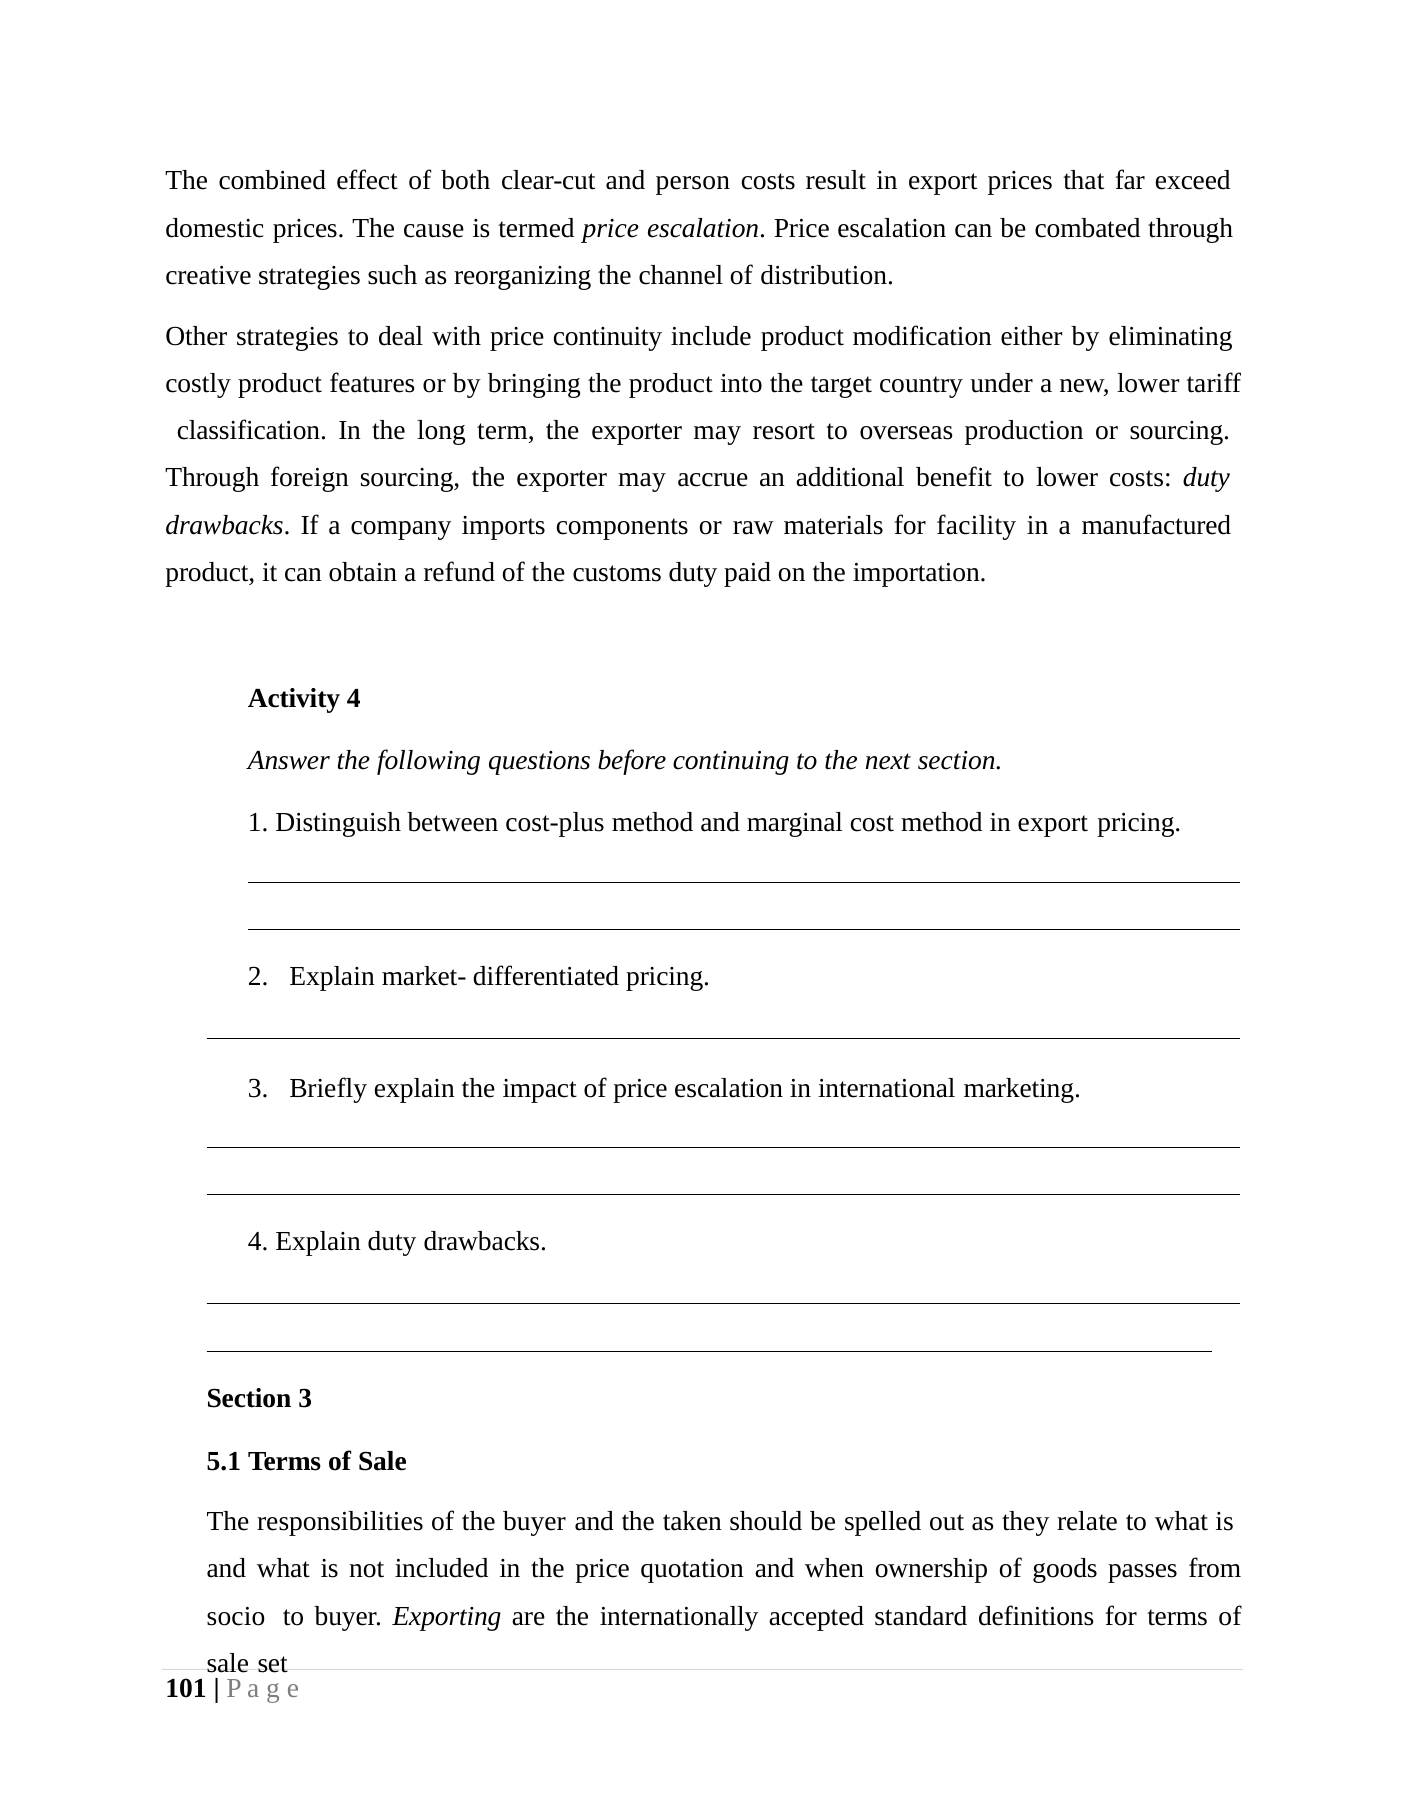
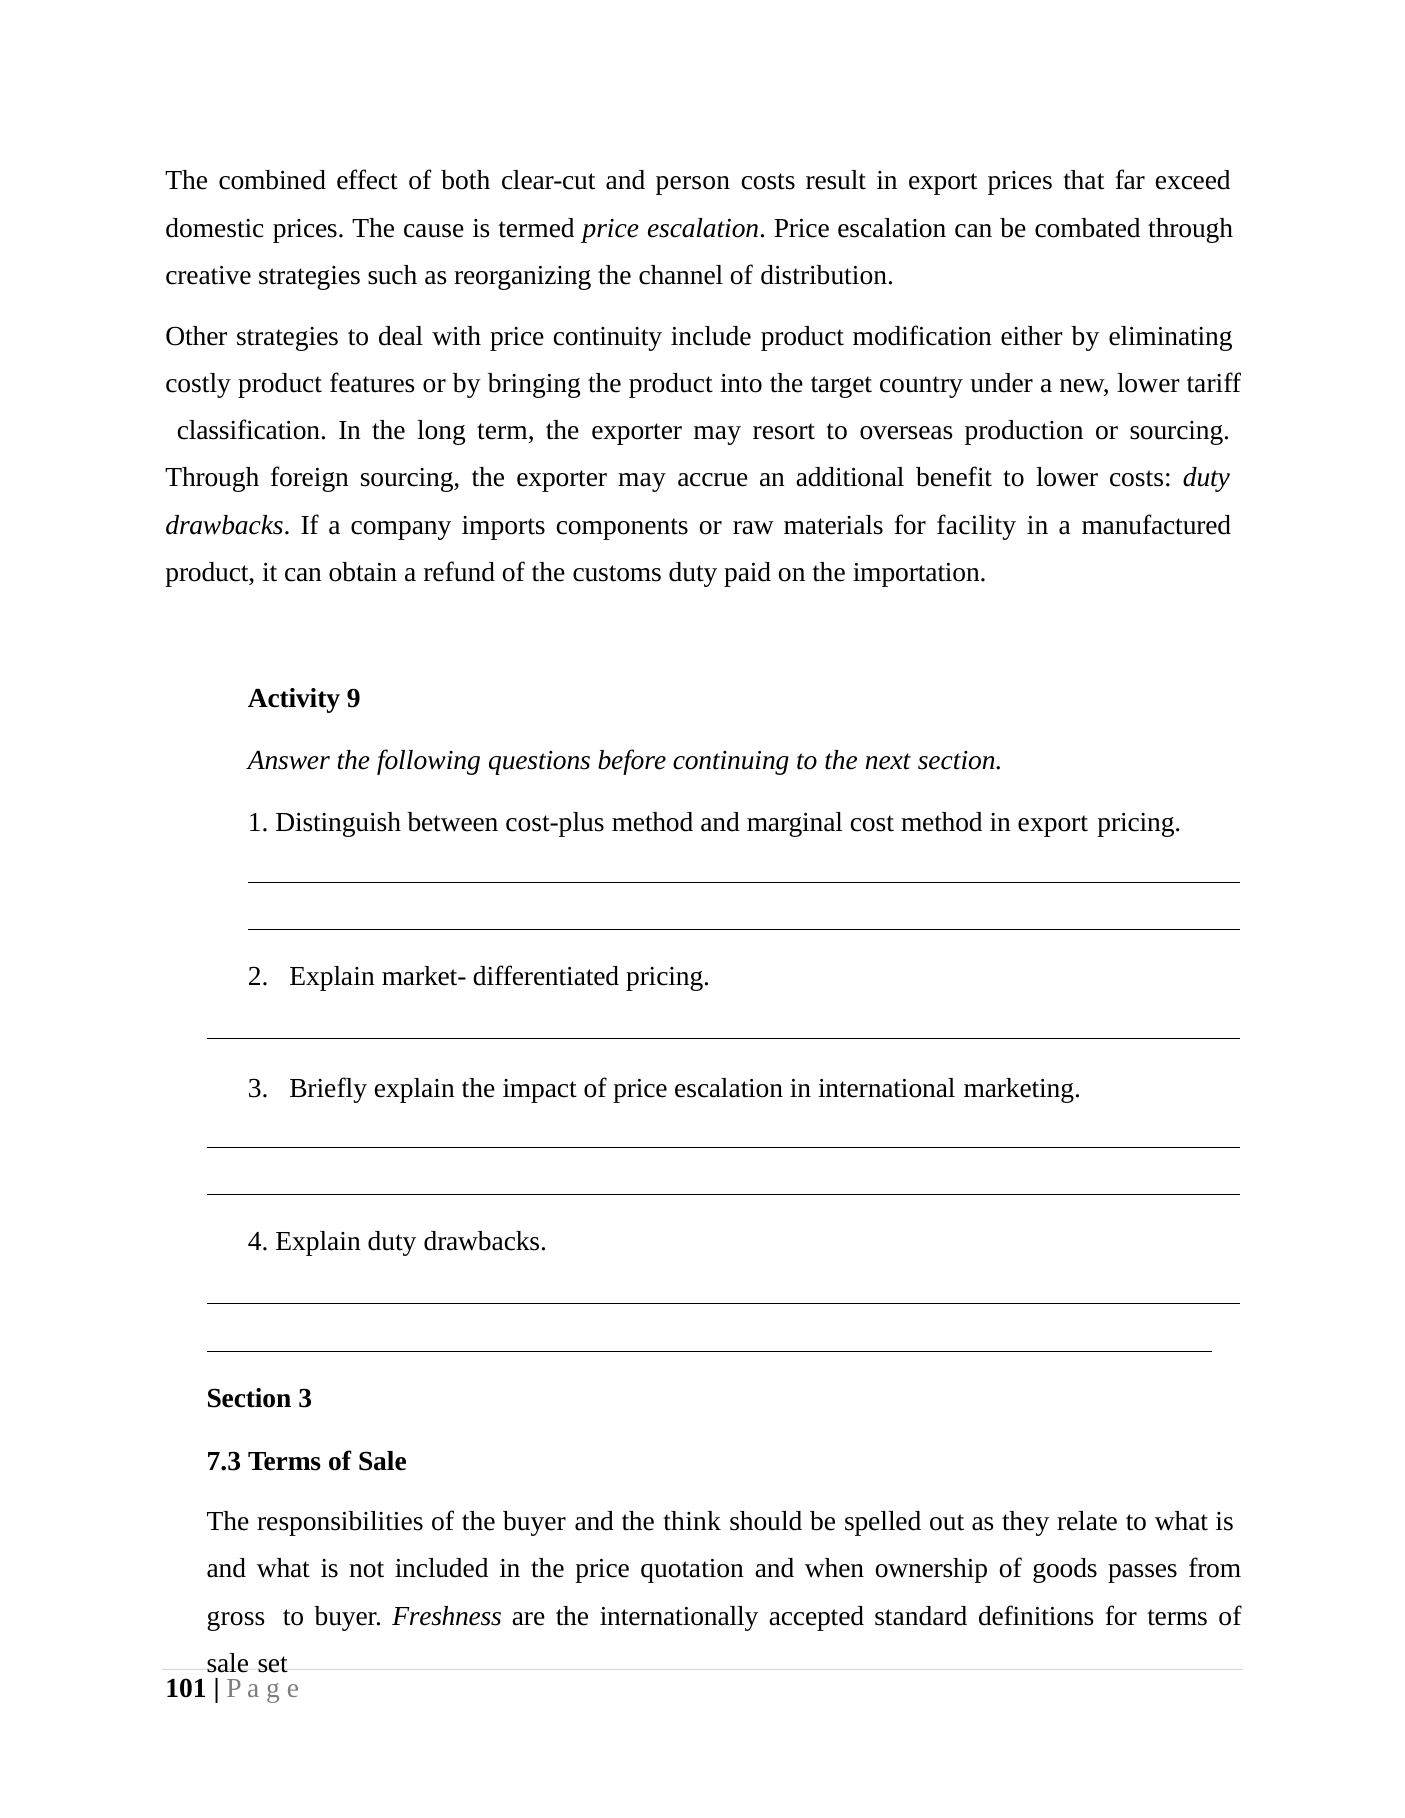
Activity 4: 4 -> 9 (354, 698)
5.1: 5.1 -> 7.3 (224, 1461)
taken: taken -> think (692, 1522)
socio: socio -> gross (236, 1616)
Exporting: Exporting -> Freshness (447, 1616)
